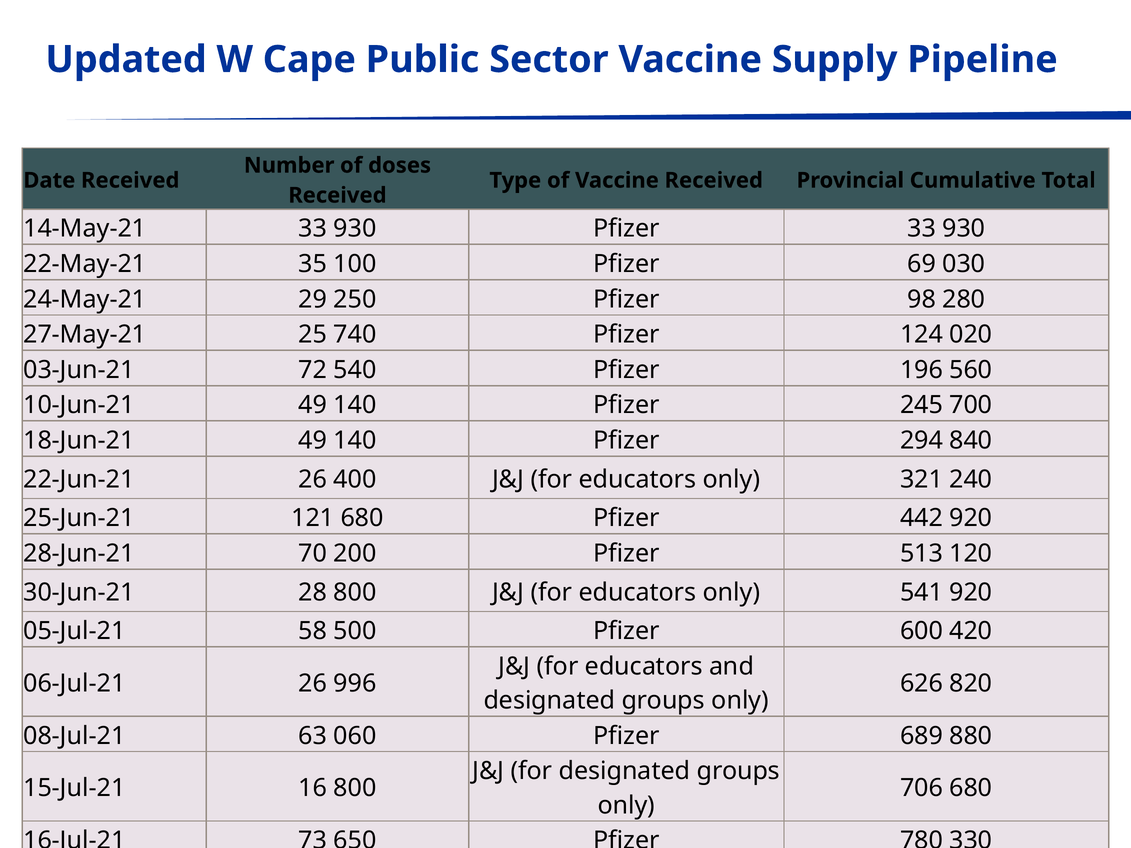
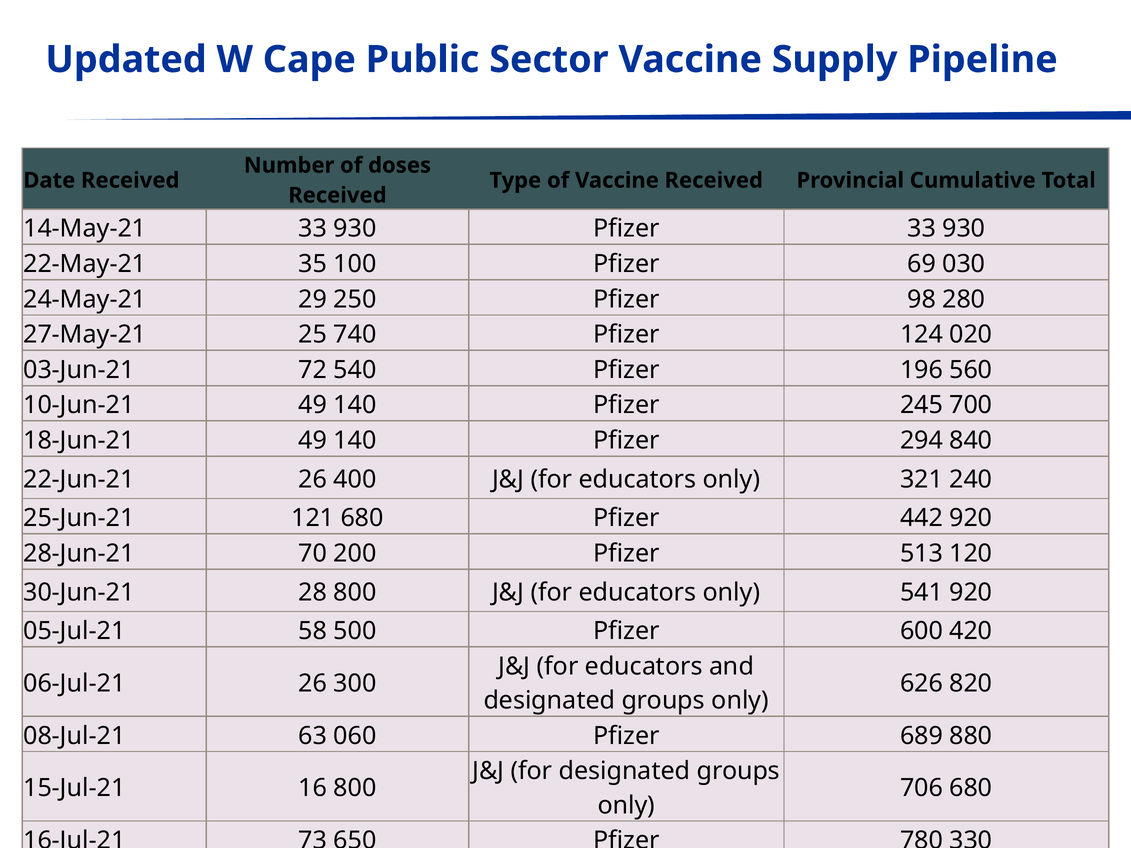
996: 996 -> 300 (355, 684)
